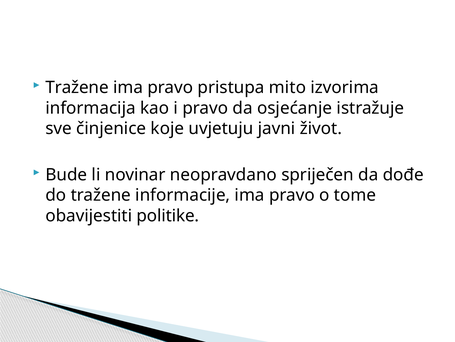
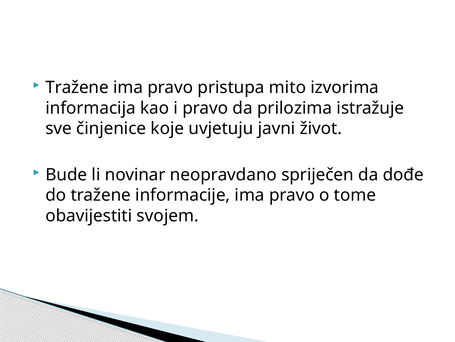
osjećanje: osjećanje -> prilozima (295, 108)
politike: politike -> svojem (168, 215)
